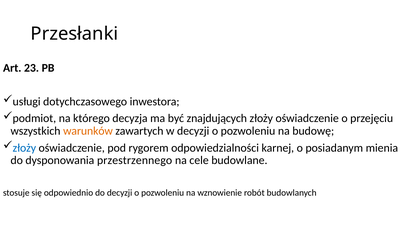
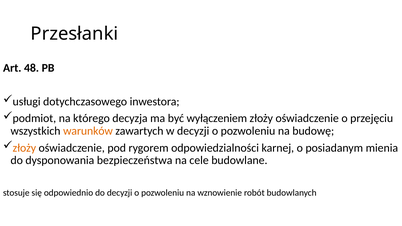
23: 23 -> 48 (32, 68)
znajdujących: znajdujących -> wyłączeniem (217, 118)
złoży colour: blue -> orange (24, 148)
przestrzennego: przestrzennego -> bezpieczeństwa (135, 161)
